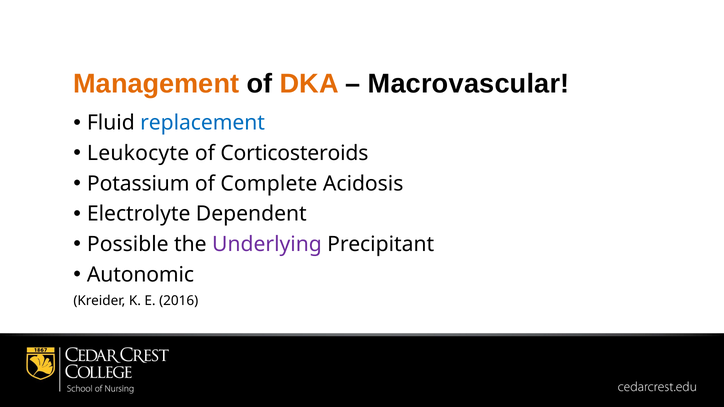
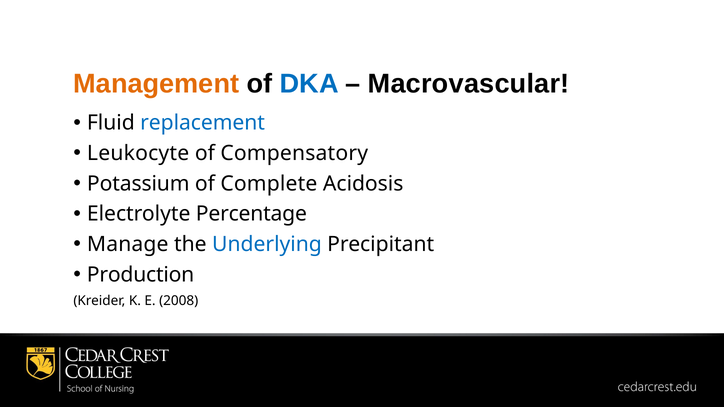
DKA colour: orange -> blue (309, 84)
Corticosteroids: Corticosteroids -> Compensatory (294, 153)
Dependent: Dependent -> Percentage (251, 214)
Possible: Possible -> Manage (128, 244)
Underlying colour: purple -> blue (267, 244)
Autonomic: Autonomic -> Production (141, 275)
2016: 2016 -> 2008 (179, 301)
